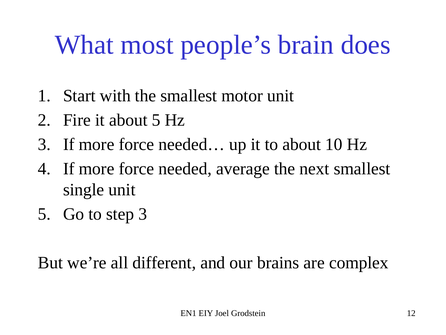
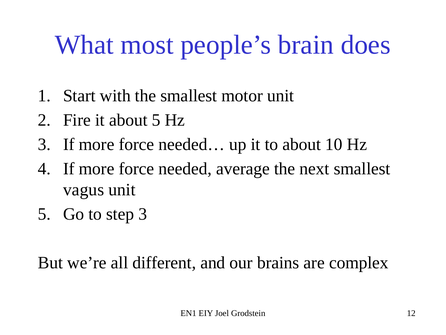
single: single -> vagus (84, 189)
